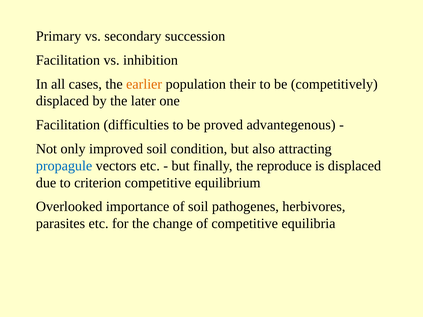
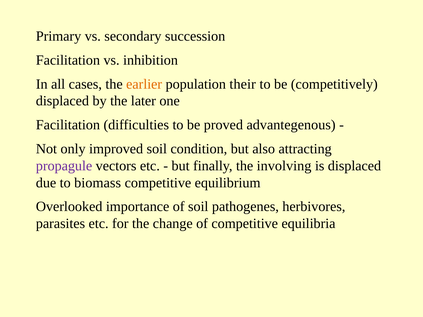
propagule colour: blue -> purple (64, 166)
reproduce: reproduce -> involving (284, 166)
criterion: criterion -> biomass (98, 183)
